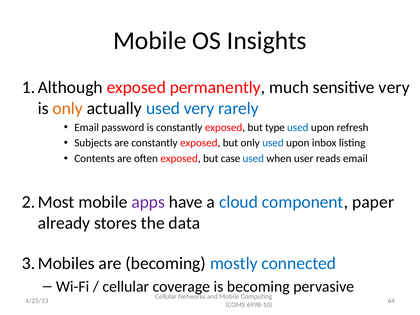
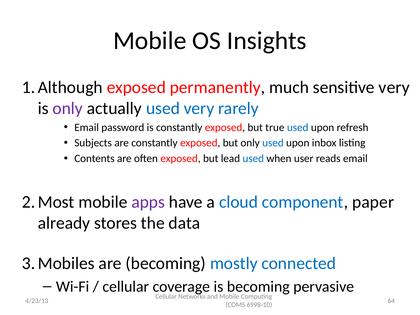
only colour: orange -> purple (68, 108)
type: type -> true (275, 127)
case: case -> lead (230, 159)
